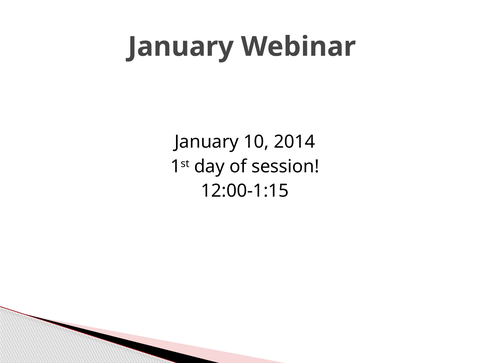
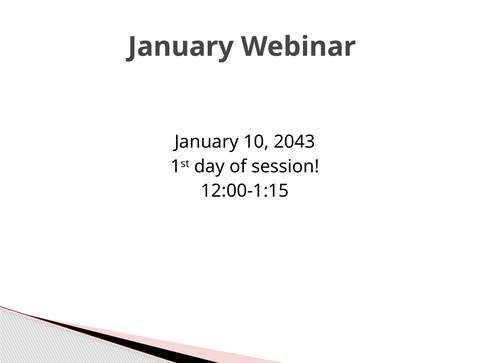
2014: 2014 -> 2043 (295, 142)
